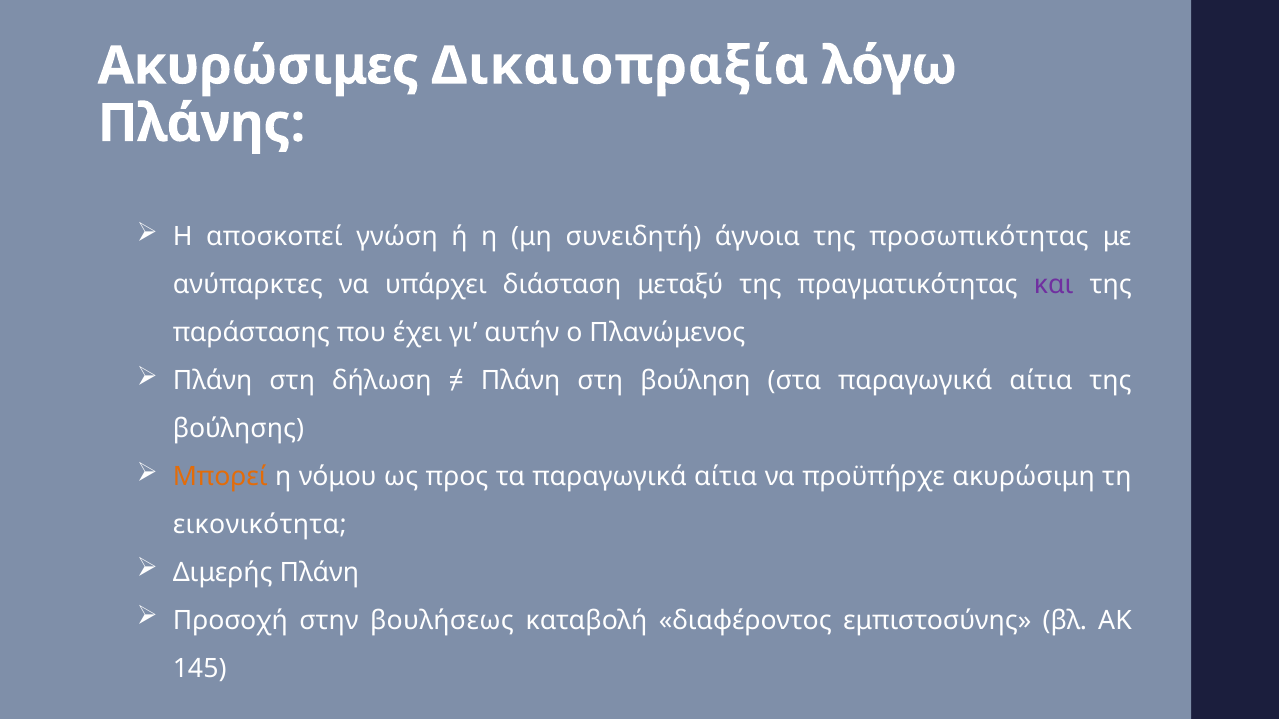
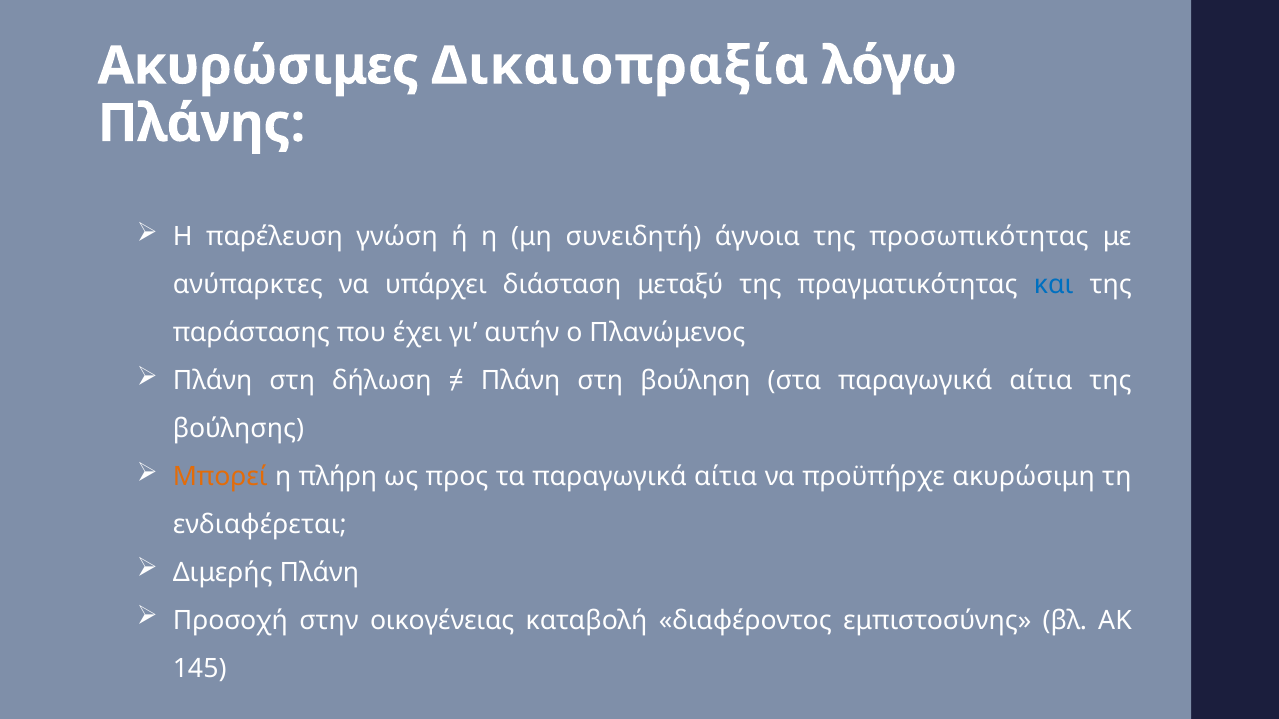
αποσκοπεί: αποσκοπεί -> παρέλευση (275, 237)
και colour: purple -> blue (1054, 285)
νόμου: νόμου -> πλήρη (338, 477)
εικονικότητα: εικονικότητα -> ενδιαφέρεται (260, 525)
βουλήσεως: βουλήσεως -> οικογένειας (442, 621)
